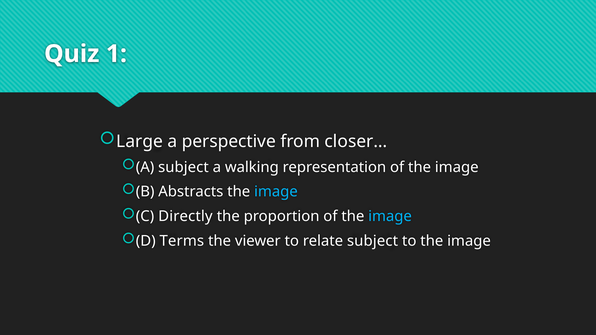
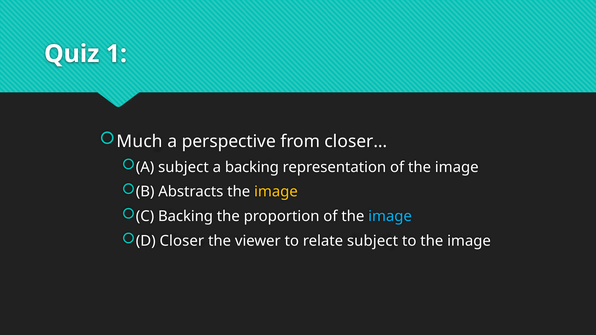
Large: Large -> Much (140, 141)
a walking: walking -> backing (252, 167)
image colour: light blue -> yellow (276, 192)
C Directly: Directly -> Backing (186, 216)
Terms: Terms -> Closer (182, 241)
